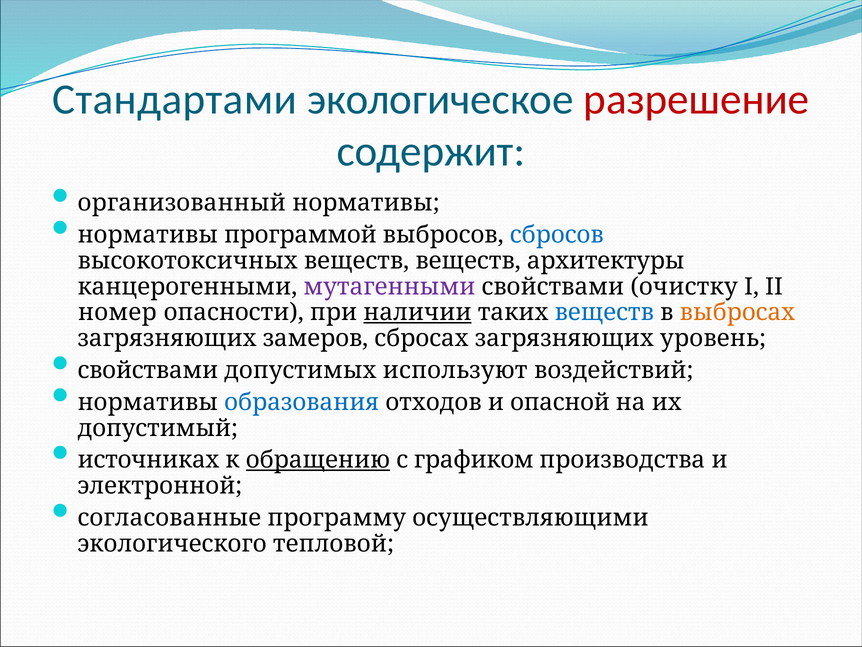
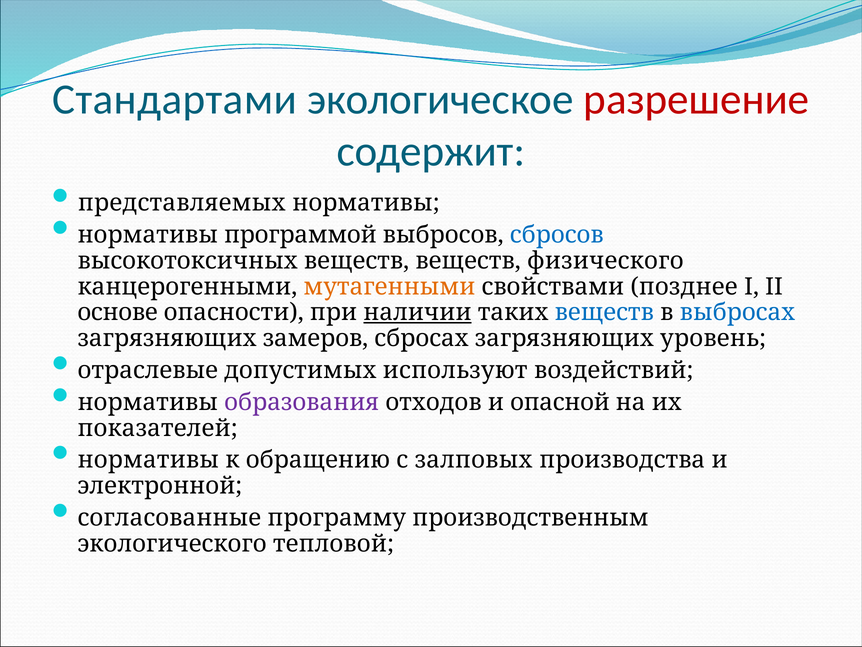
организованный: организованный -> представляемых (182, 203)
архитектуры: архитектуры -> физического (605, 261)
мутагенными colour: purple -> orange (389, 286)
очистку: очистку -> позднее (684, 286)
номер: номер -> основе (118, 312)
выбросах colour: orange -> blue (737, 312)
свойствами: свойствами -> отраслевые (148, 370)
образования colour: blue -> purple (302, 402)
допустимый: допустимый -> показателей (158, 428)
источниках: источниках -> нормативы (148, 460)
обращению underline: present -> none (318, 460)
графиком: графиком -> залповых (474, 460)
осуществляющими: осуществляющими -> производственным (530, 517)
